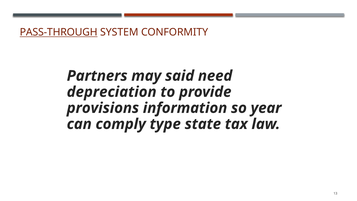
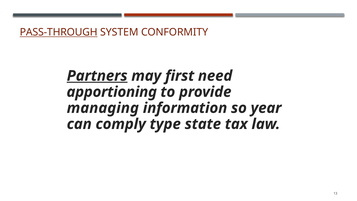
Partners underline: none -> present (97, 76)
said: said -> first (180, 76)
depreciation: depreciation -> apportioning (112, 92)
provisions: provisions -> managing (103, 108)
